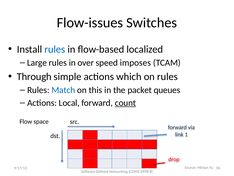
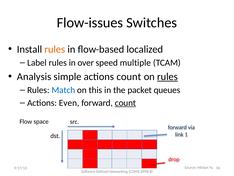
rules colour: blue -> orange (55, 49)
Large: Large -> Label (37, 63)
imposes: imposes -> multiple (135, 63)
Through: Through -> Analysis (34, 76)
actions which: which -> count (129, 76)
rules underline: none -> present (167, 76)
Local: Local -> Even (69, 103)
